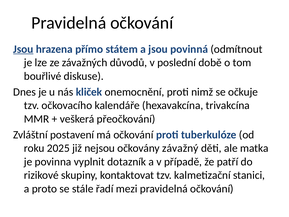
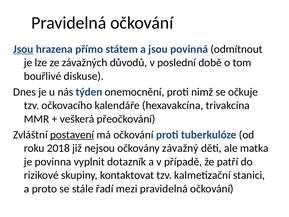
kliček: kliček -> týden (89, 92)
postavení underline: none -> present (72, 135)
2025: 2025 -> 2018 (58, 148)
